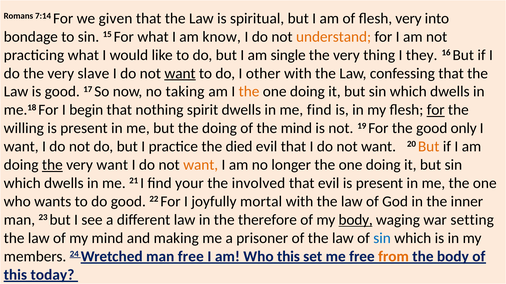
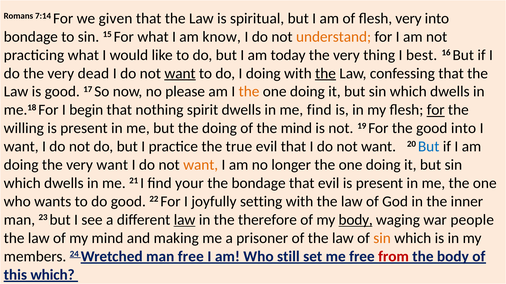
single: single -> today (288, 55)
they: they -> best (422, 55)
slave: slave -> dead (93, 73)
I other: other -> doing (263, 73)
the underline: none -> present (326, 73)
taking: taking -> please (185, 92)
good only: only -> into (464, 129)
died: died -> true (239, 147)
But colour: orange -> blue (429, 147)
the underline: present -> none (52, 165)
the involved: involved -> bondage (259, 184)
mortal: mortal -> setting (261, 202)
law underline: none -> present (185, 220)
setting: setting -> people (472, 220)
sin colour: blue -> orange (382, 239)
Who this: this -> still (288, 257)
from colour: orange -> red (394, 257)
this today: today -> which (53, 275)
